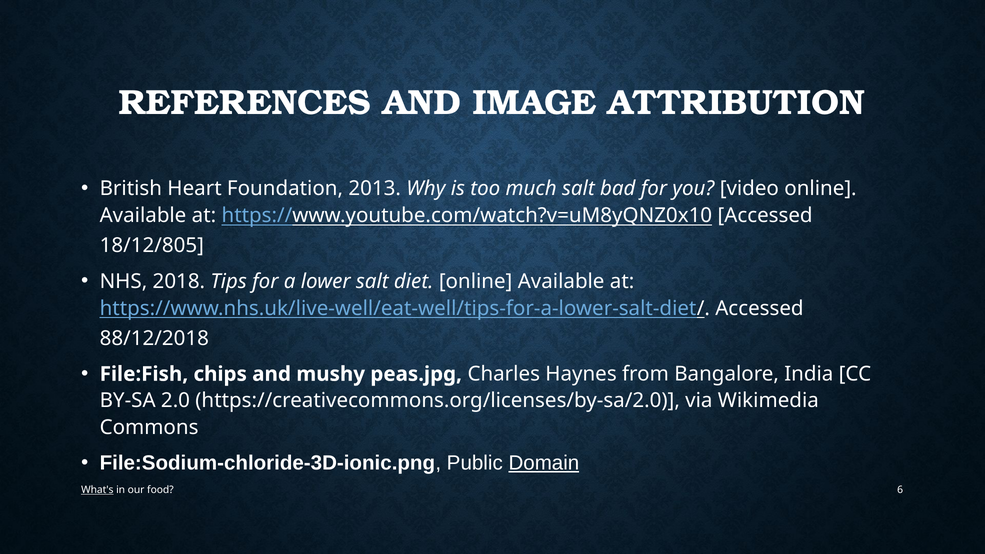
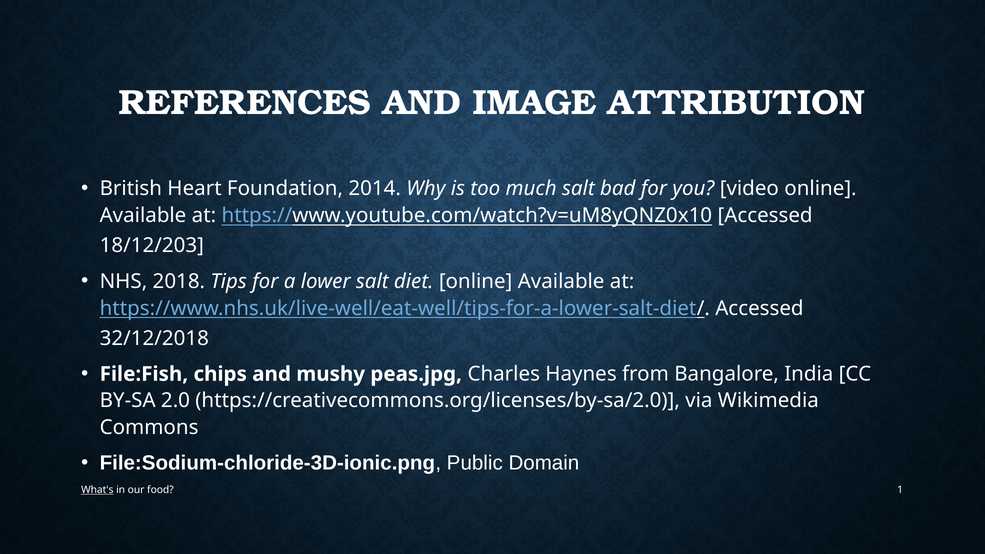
2013: 2013 -> 2014 (375, 189)
18/12/805: 18/12/805 -> 18/12/203 (152, 246)
88/12/2018: 88/12/2018 -> 32/12/2018 (154, 338)
Domain underline: present -> none (544, 463)
6: 6 -> 1 (900, 490)
